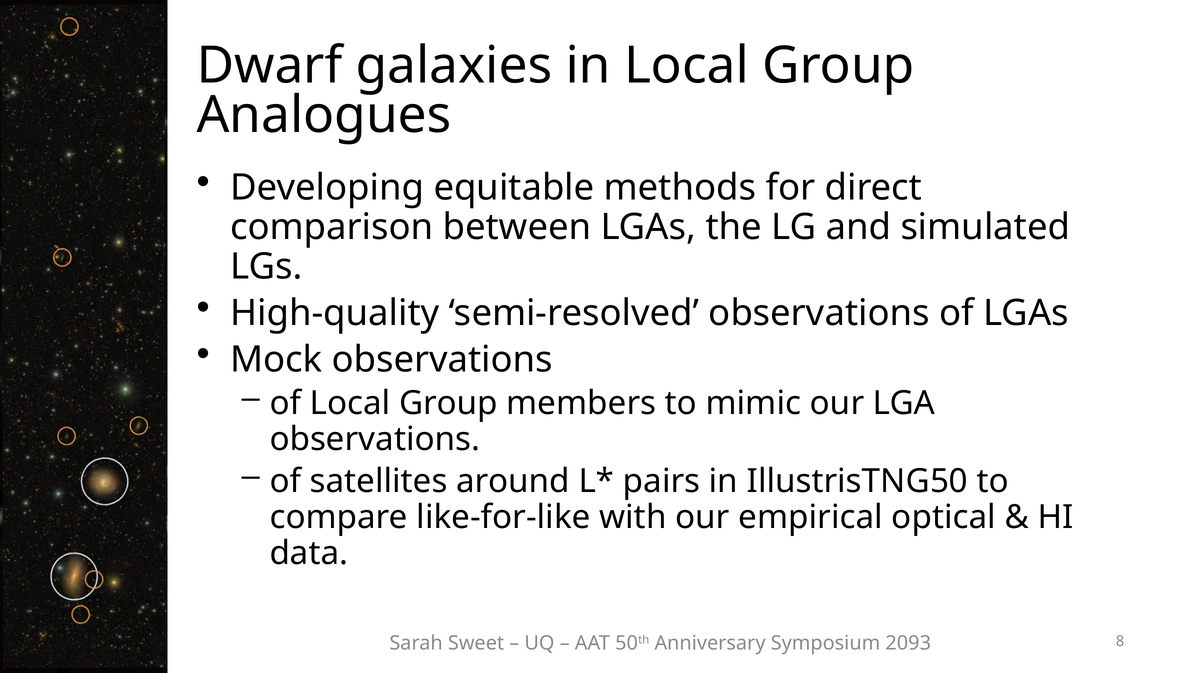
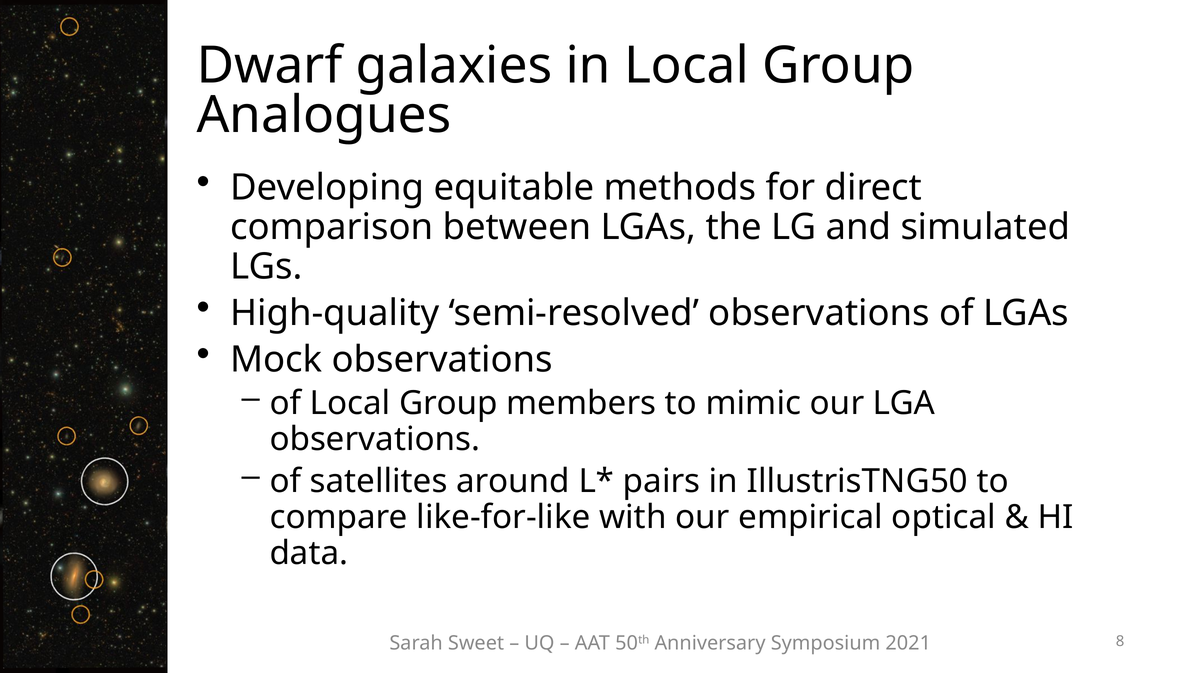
2093: 2093 -> 2021 (908, 643)
